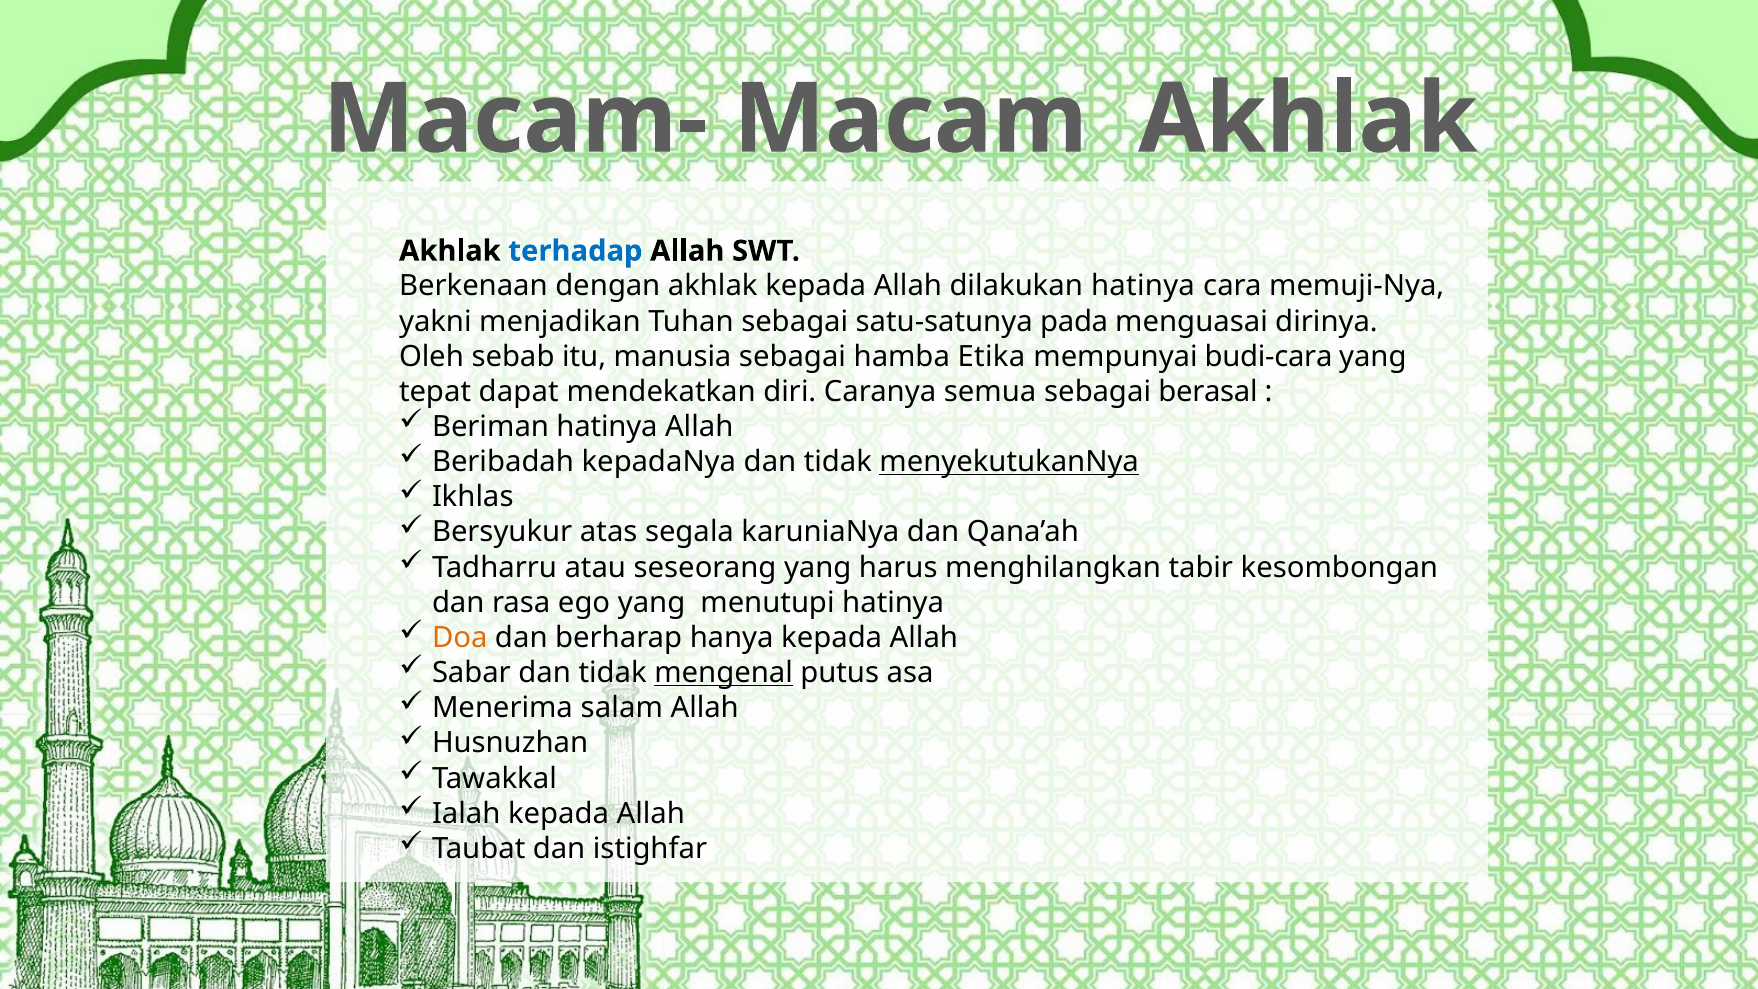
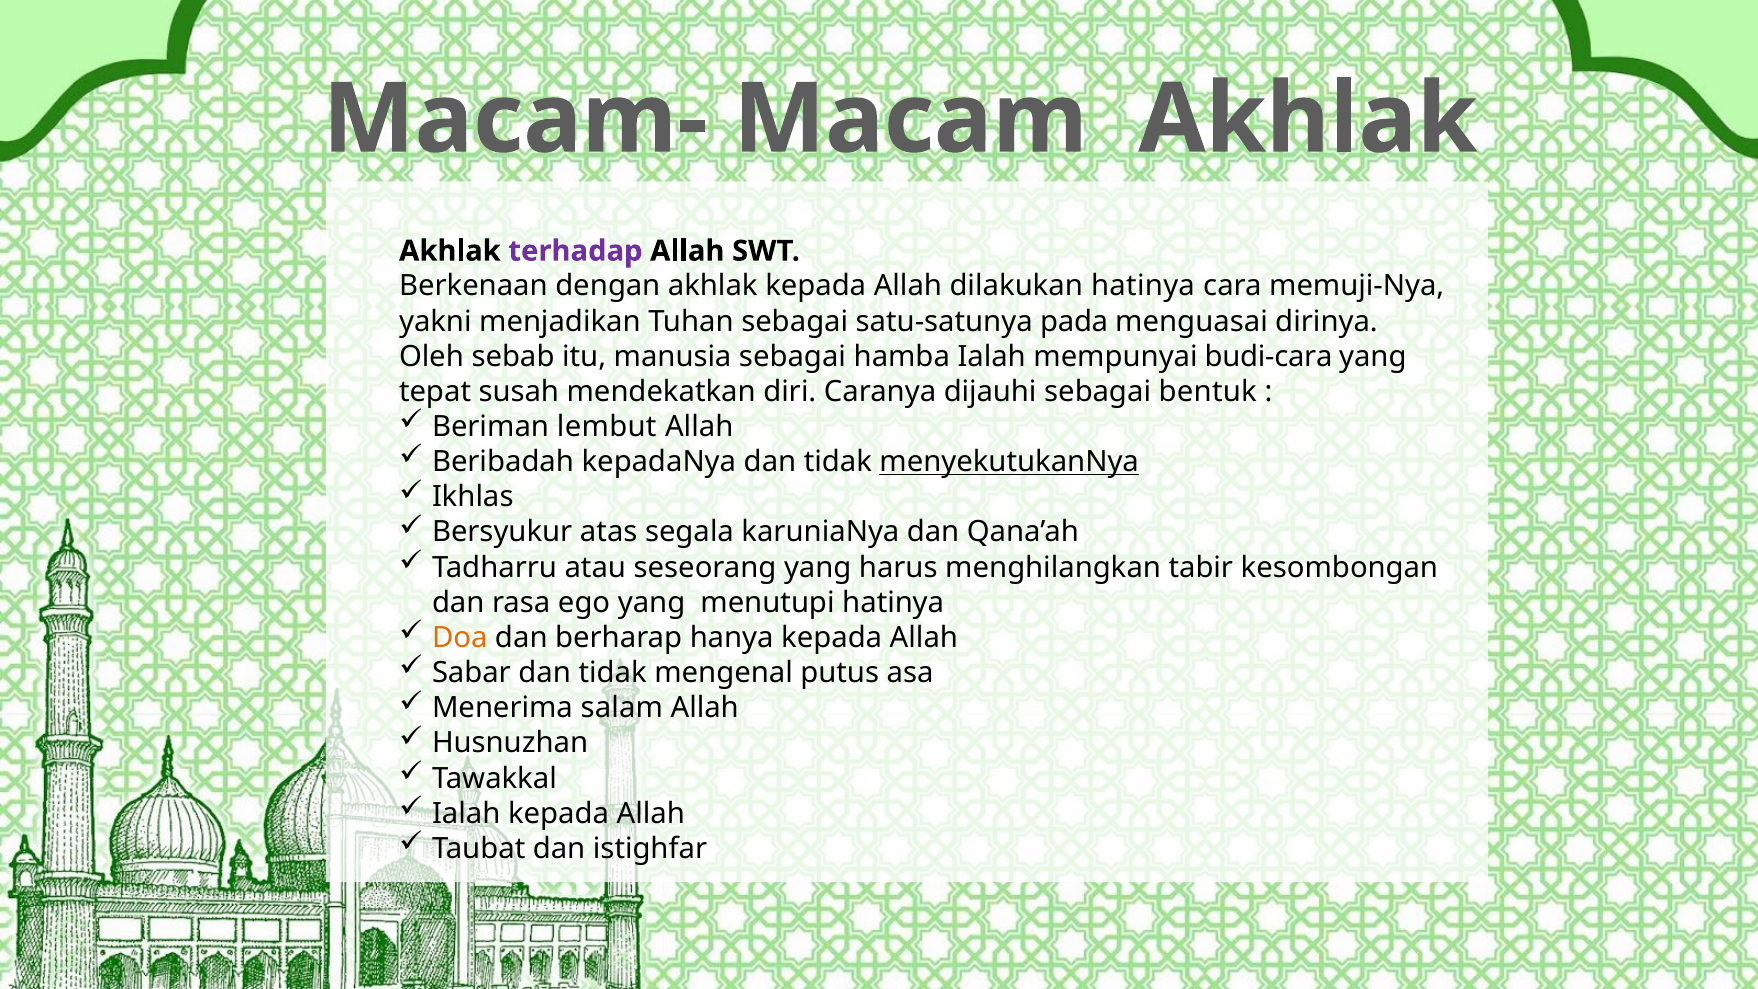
terhadap colour: blue -> purple (575, 251)
hamba Etika: Etika -> Ialah (992, 356)
dapat: dapat -> susah (519, 392)
semua: semua -> dijauhi (990, 392)
berasal: berasal -> bentuk (1208, 392)
Beriman hatinya: hatinya -> lembut (607, 427)
mengenal underline: present -> none (724, 673)
